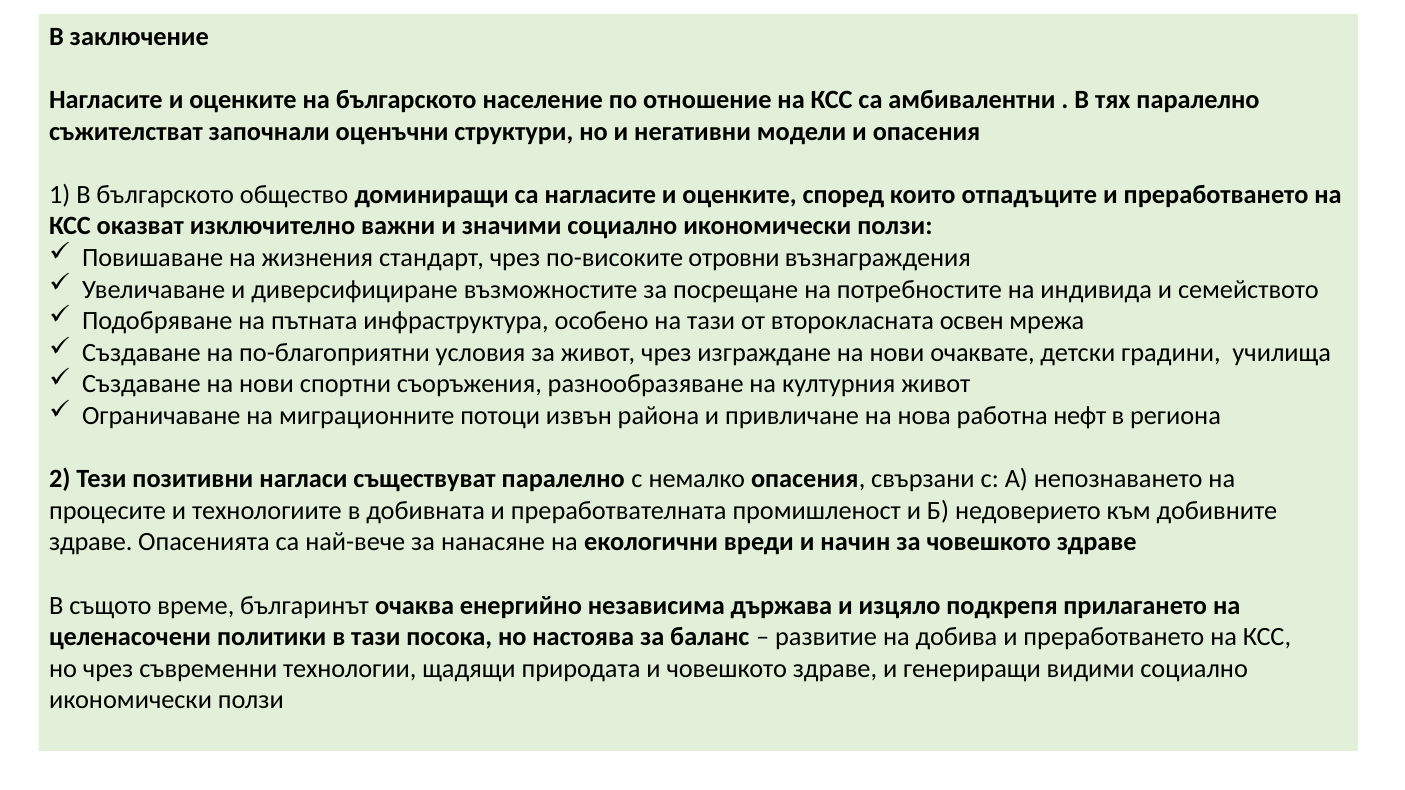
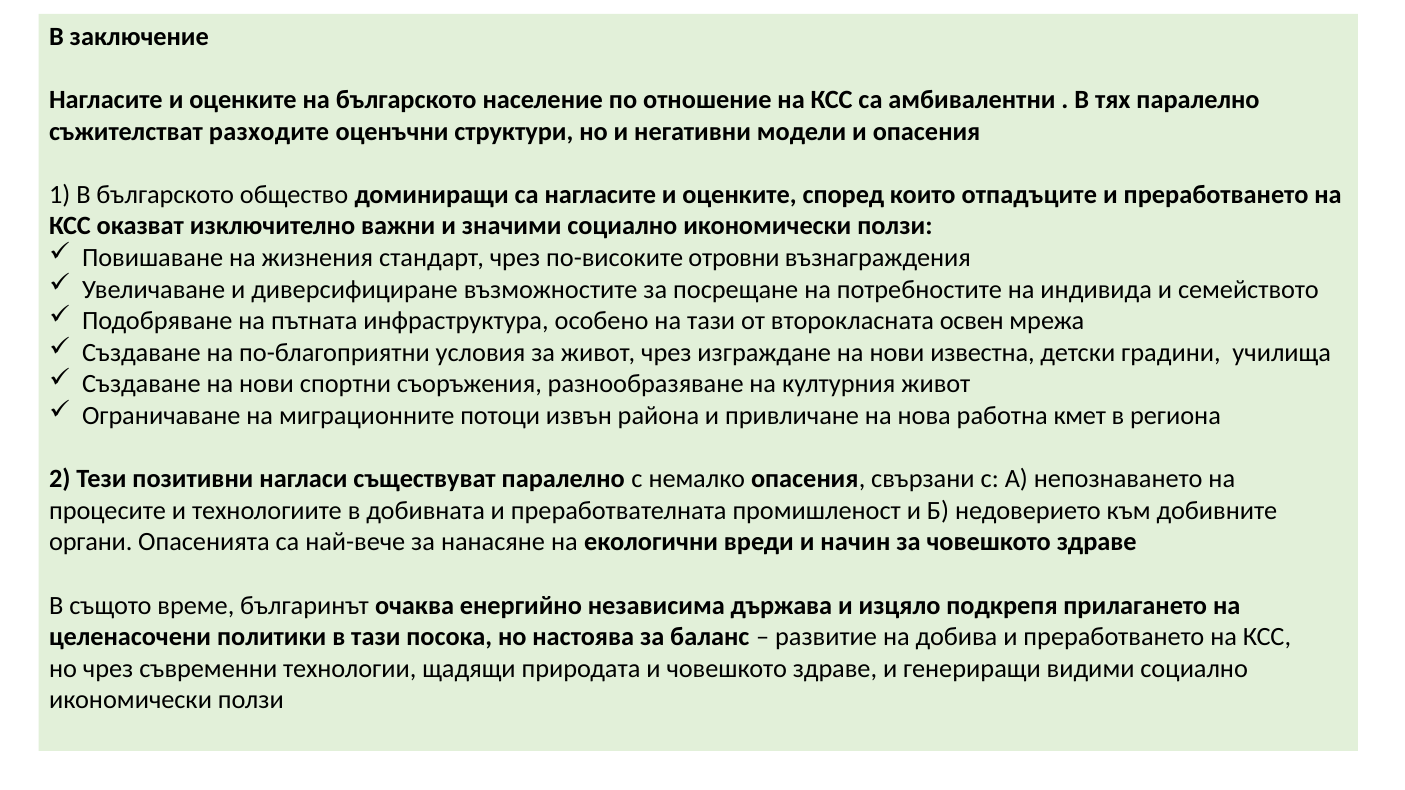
започнали: започнали -> разходите (269, 132)
очаквате: очаквате -> известна (982, 353)
нефт: нефт -> кмет (1080, 416)
здраве: здраве -> органи (91, 542)
